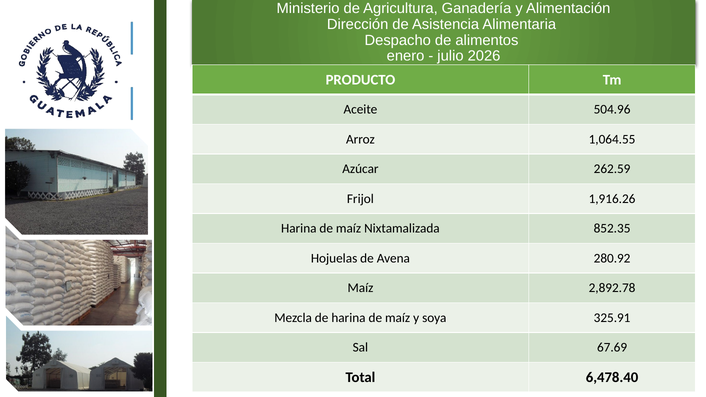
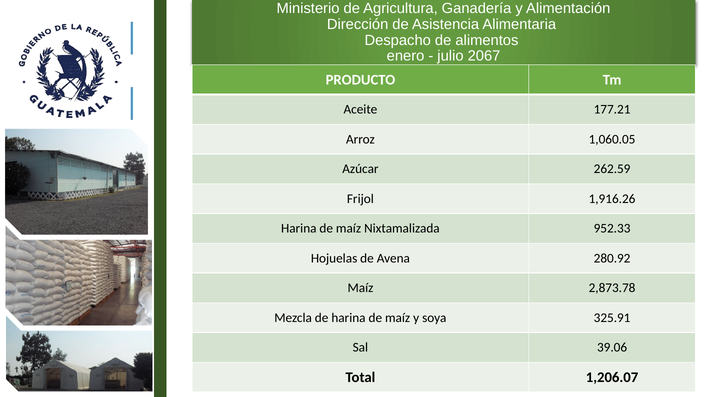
2026: 2026 -> 2067 (484, 56)
504.96: 504.96 -> 177.21 (612, 110)
1,064.55: 1,064.55 -> 1,060.05 (612, 139)
852.35: 852.35 -> 952.33 (612, 229)
2,892.78: 2,892.78 -> 2,873.78 (612, 288)
67.69: 67.69 -> 39.06 (612, 348)
6,478.40: 6,478.40 -> 1,206.07 (612, 377)
